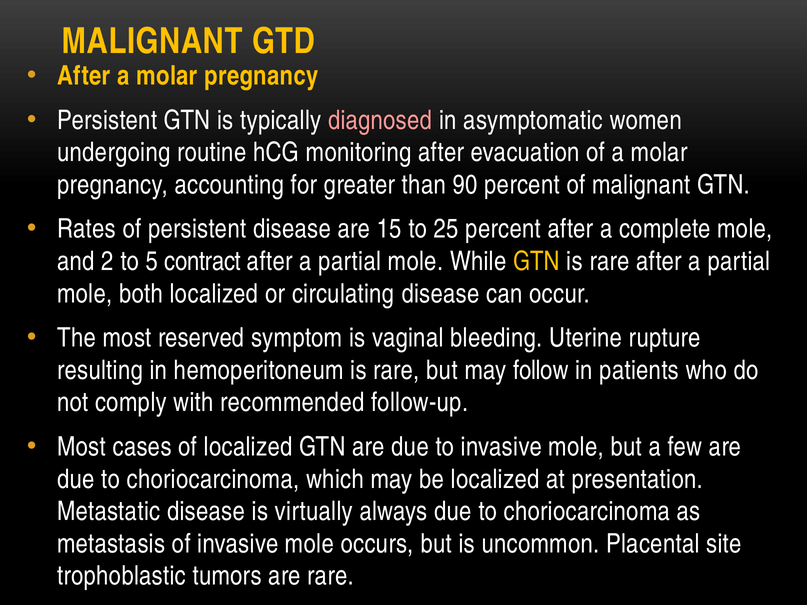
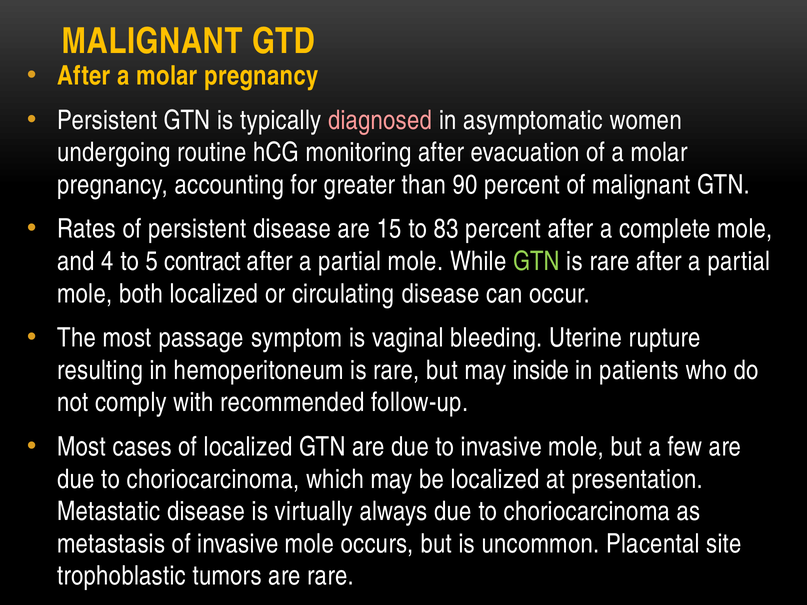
25: 25 -> 83 (446, 229)
2: 2 -> 4 (108, 261)
GTN colour: yellow -> light green (536, 261)
reserved: reserved -> passage (201, 338)
follow: follow -> inside (541, 370)
